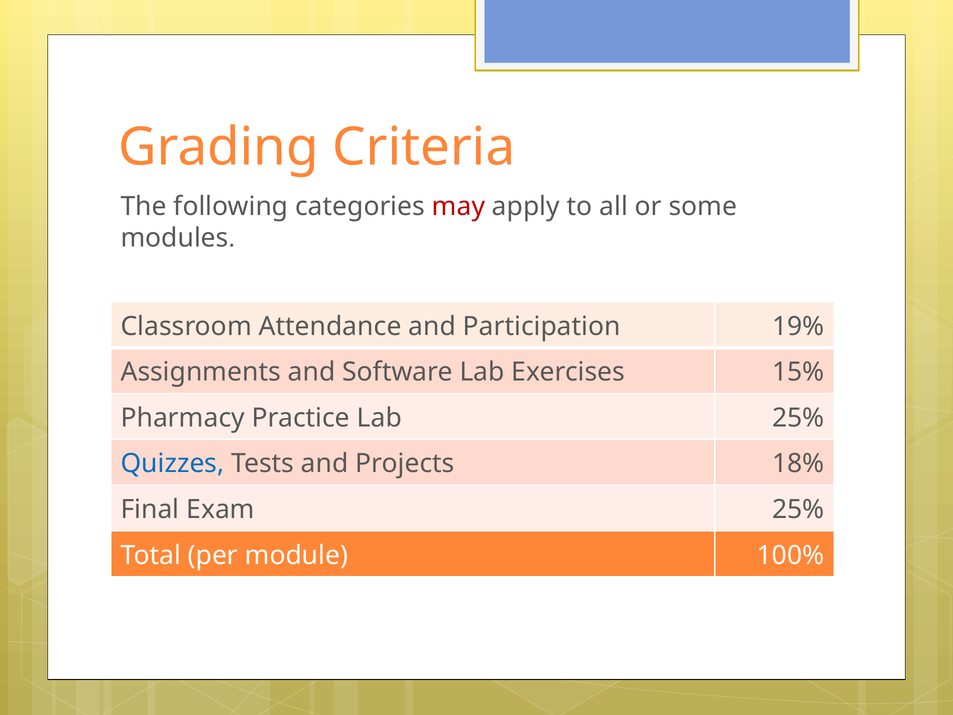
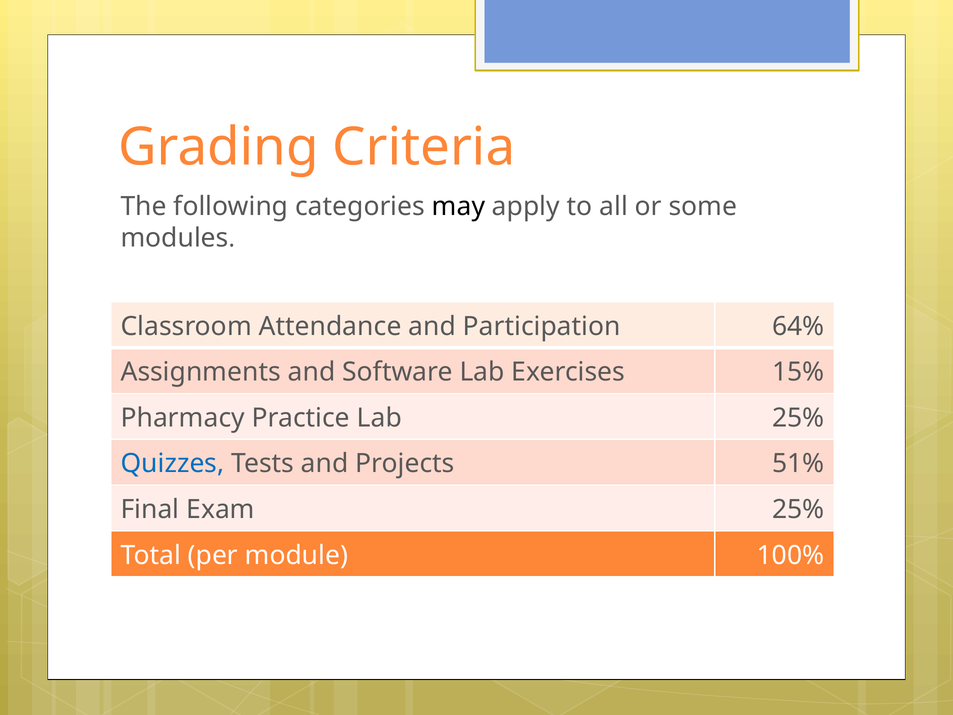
may colour: red -> black (459, 206)
19%: 19% -> 64% (798, 326)
18%: 18% -> 51% (798, 464)
